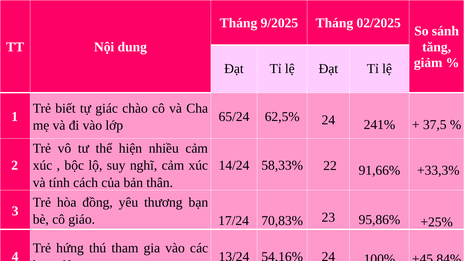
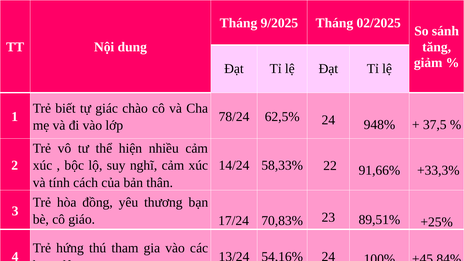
65/24: 65/24 -> 78/24 (234, 117)
241%: 241% -> 948% (379, 125)
95,86%: 95,86% -> 89,51% (379, 220)
